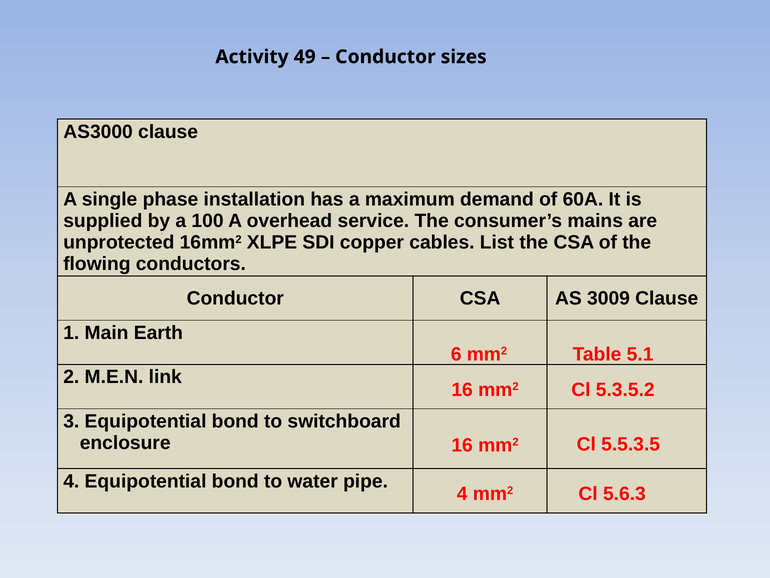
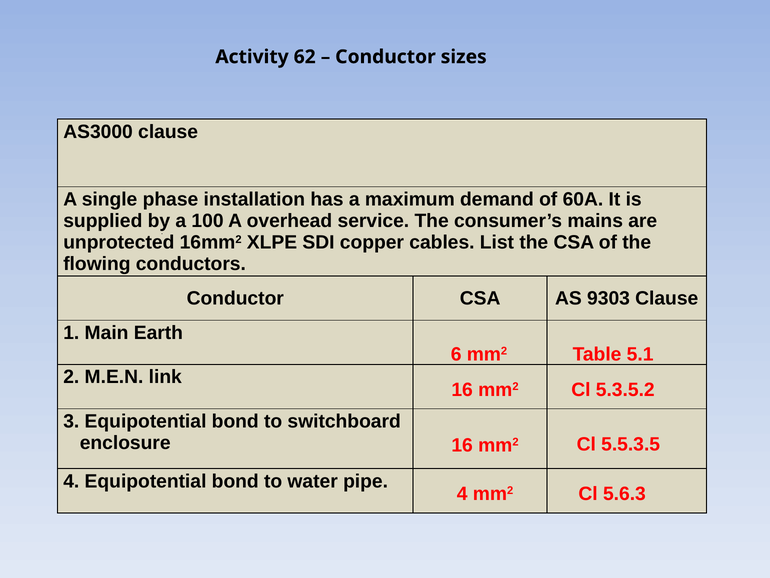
49: 49 -> 62 (305, 57)
3009: 3009 -> 9303 (609, 298)
